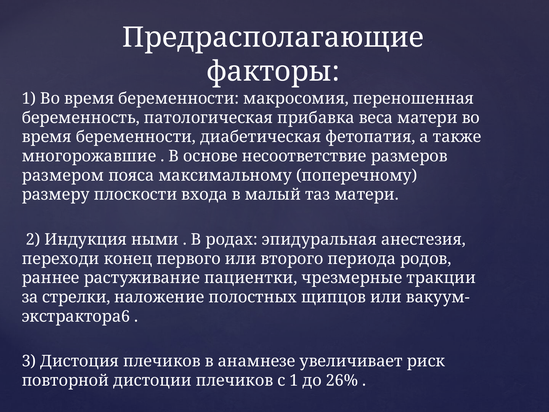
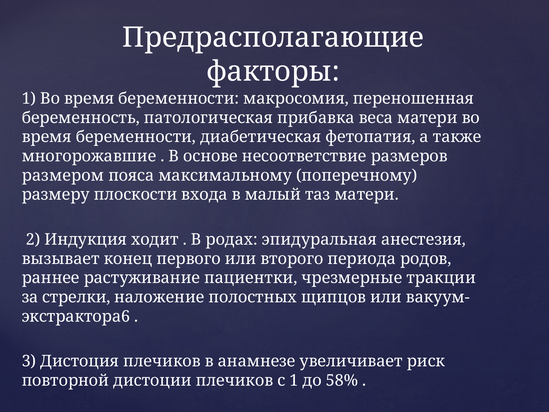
ными: ными -> ходит (155, 239)
переходи: переходи -> вызывает (61, 259)
26%: 26% -> 58% (342, 380)
